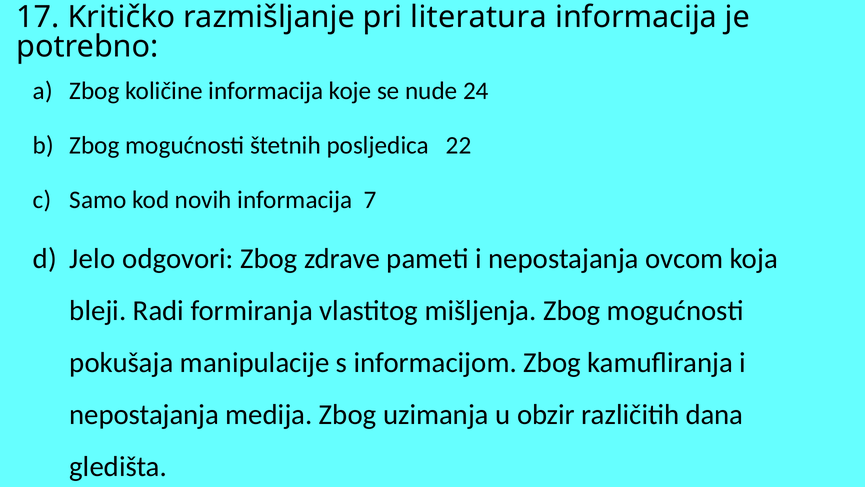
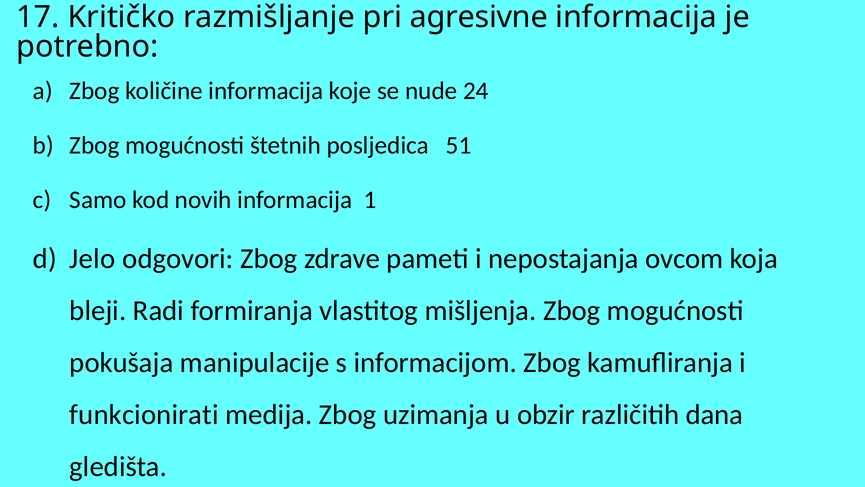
literatura: literatura -> agresivne (479, 17)
22: 22 -> 51 (459, 145)
7: 7 -> 1 (370, 200)
nepostajanja: nepostajanja -> funkcionirati (144, 414)
